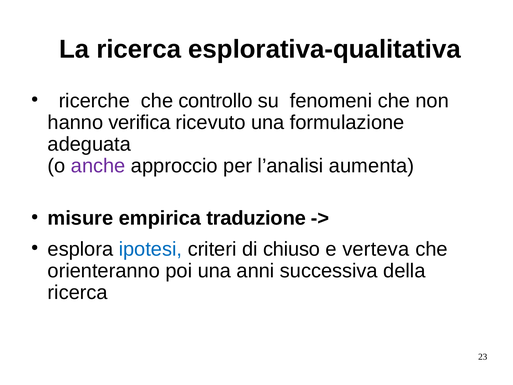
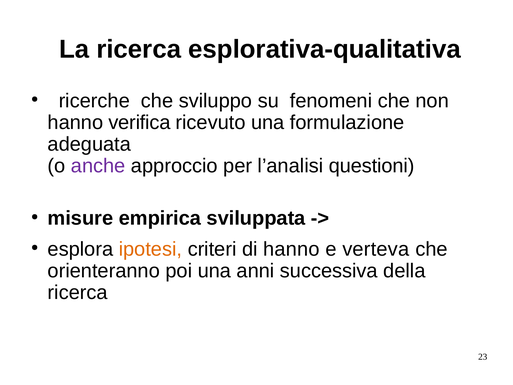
controllo: controllo -> sviluppo (215, 101)
aumenta: aumenta -> questioni (372, 166)
traduzione: traduzione -> sviluppata (256, 218)
ipotesi colour: blue -> orange (150, 249)
di chiuso: chiuso -> hanno (291, 249)
